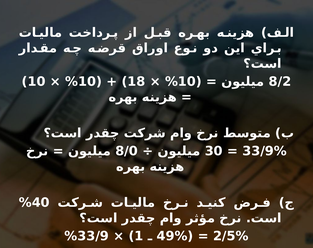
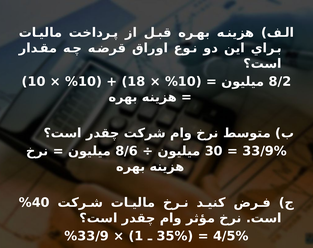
8/0: 8/0 -> 8/6 (127, 151)
49%: 49% -> 35% (172, 236)
2/5%: 2/5% -> 4/5% (231, 236)
